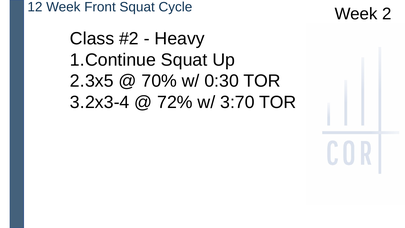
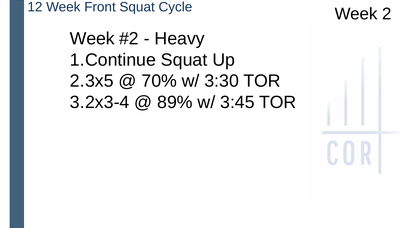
Class: Class -> Week (92, 39)
0:30: 0:30 -> 3:30 (222, 81)
72%: 72% -> 89% (175, 102)
3:70: 3:70 -> 3:45 (237, 102)
